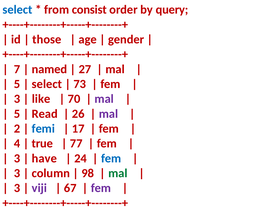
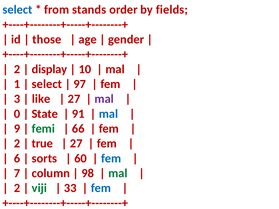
consist: consist -> stands (89, 10)
query: query -> fields (172, 10)
7: 7 -> 2 (17, 69)
named: named -> display (49, 69)
27: 27 -> 10 (85, 69)
5: 5 -> 1 (17, 84)
73: 73 -> 97 (80, 84)
70: 70 -> 27 (74, 99)
5: 5 -> 0 (17, 114)
Read: Read -> State (45, 114)
26: 26 -> 91 (78, 114)
mal colour: purple -> blue (108, 114)
2: 2 -> 9 (17, 129)
femi colour: blue -> green (43, 129)
17: 17 -> 66 (78, 129)
4: 4 -> 2 (17, 144)
77: 77 -> 27 (76, 144)
3: 3 -> 6 (17, 159)
have: have -> sorts (44, 159)
24: 24 -> 60 (80, 159)
3: 3 -> 7 (17, 173)
3: 3 -> 2 (17, 188)
viji colour: purple -> green (39, 188)
67: 67 -> 33 (70, 188)
fem colour: purple -> blue (101, 188)
